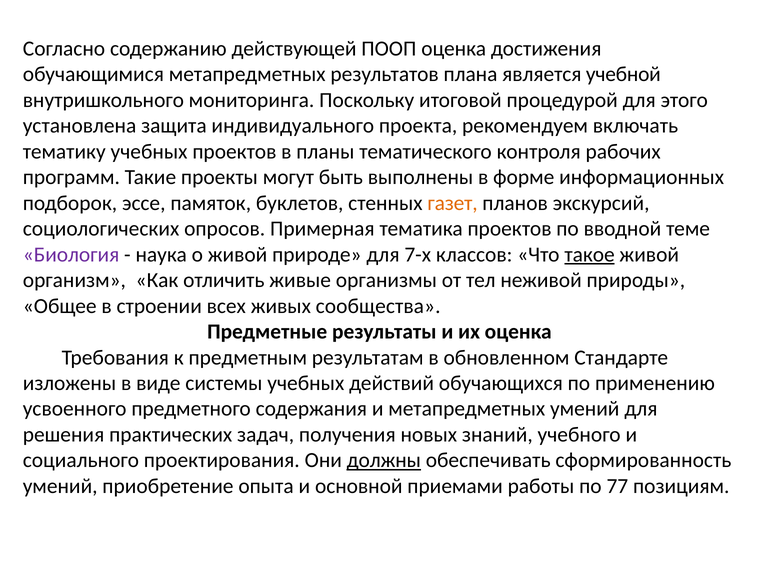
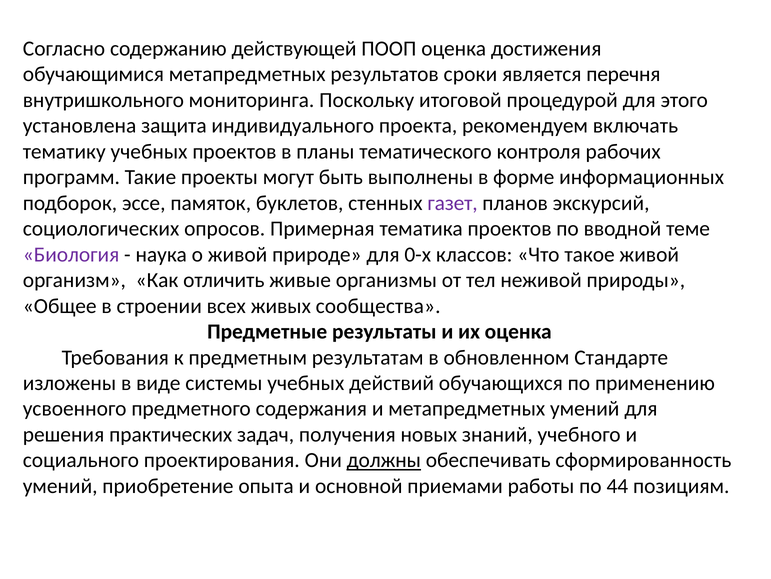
плана: плана -> сроки (470, 74)
учебной: учебной -> перечня (623, 74)
газет colour: orange -> purple (453, 203)
7-х: 7-х -> 0-х (418, 254)
такое underline: present -> none (590, 254)
77: 77 -> 44 (617, 486)
